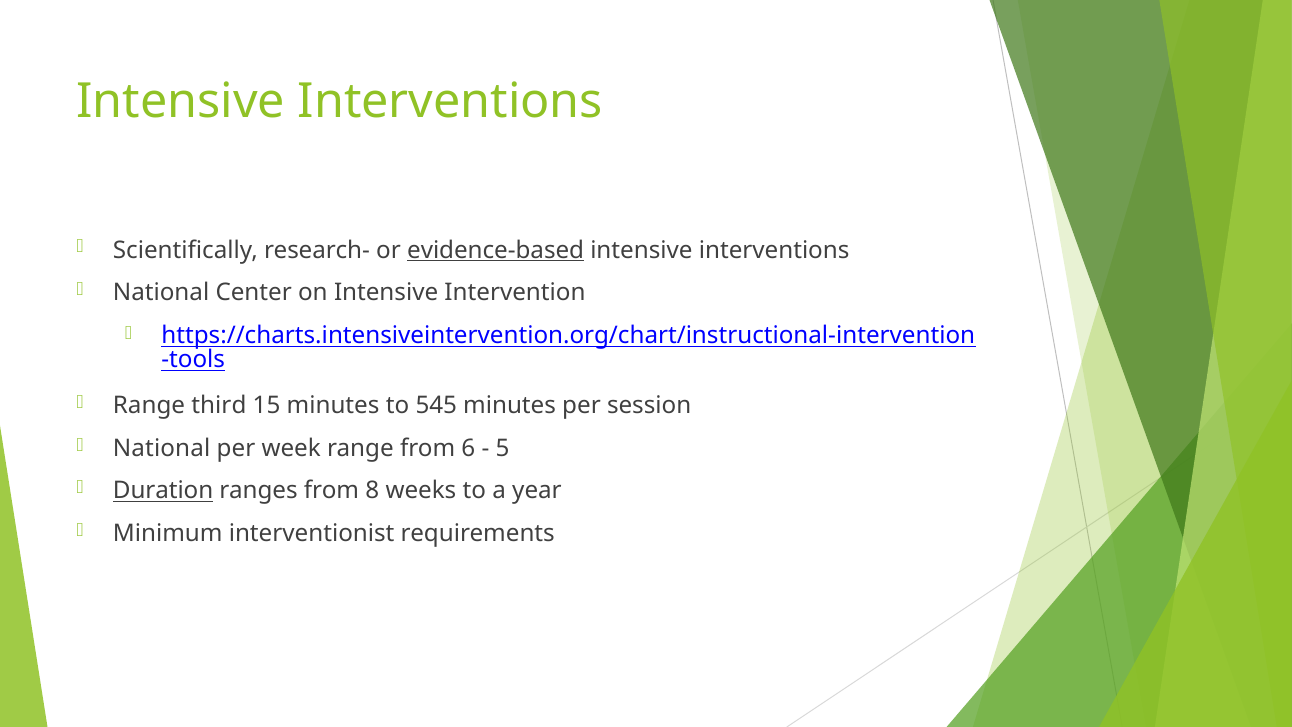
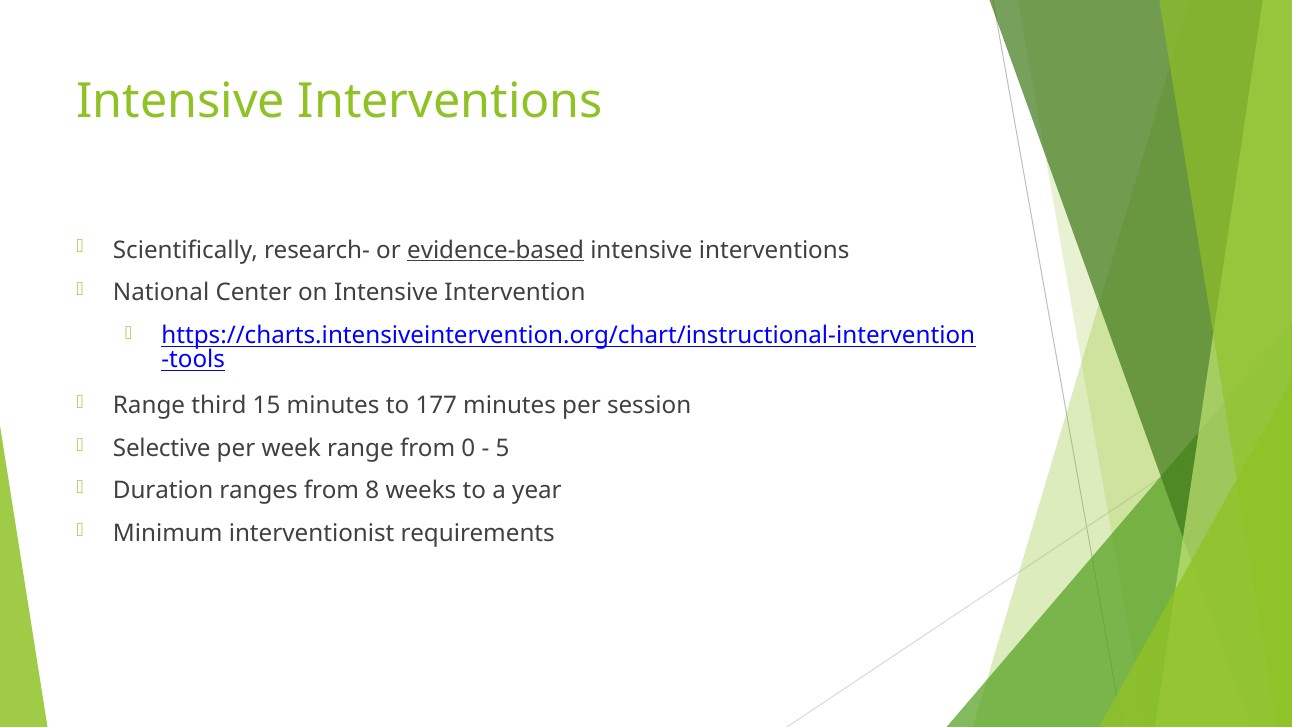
545: 545 -> 177 (436, 406)
National: National -> Selective (162, 448)
6: 6 -> 0 (468, 448)
Duration underline: present -> none (163, 491)
